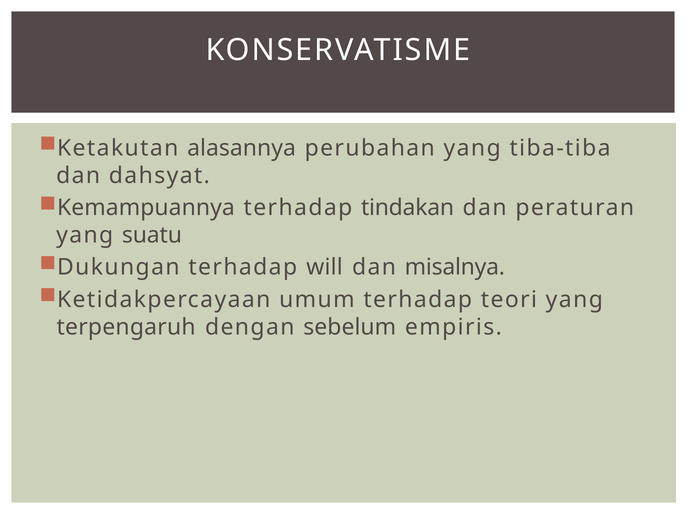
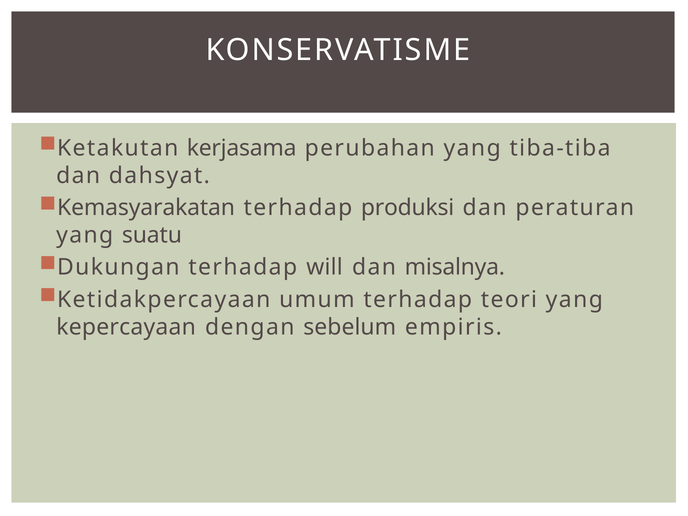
alasannya: alasannya -> kerjasama (242, 148)
Kemampuannya: Kemampuannya -> Kemasyarakatan (146, 208)
tindakan: tindakan -> produksi (408, 208)
terpengaruh: terpengaruh -> kepercayaan (126, 327)
